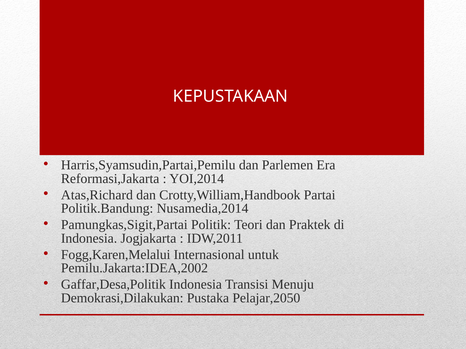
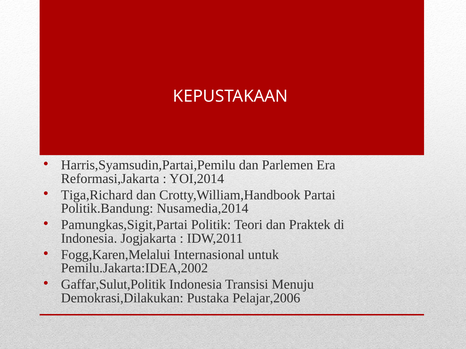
Atas,Richard: Atas,Richard -> Tiga,Richard (97, 195)
Gaffar,Desa,Politik: Gaffar,Desa,Politik -> Gaffar,Sulut,Politik (113, 285)
Pelajar,2050: Pelajar,2050 -> Pelajar,2006 (266, 298)
